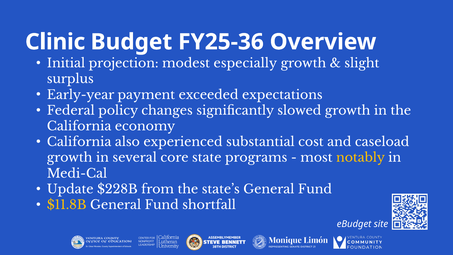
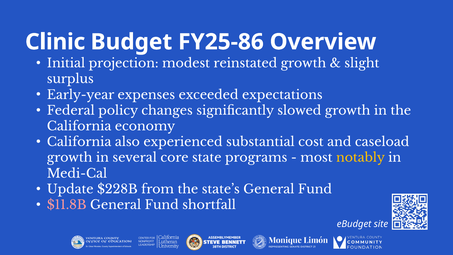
FY25-36: FY25-36 -> FY25-86 (221, 42)
especially: especially -> reinstated (245, 63)
payment: payment -> expenses (146, 95)
$11.8B colour: yellow -> pink (67, 205)
